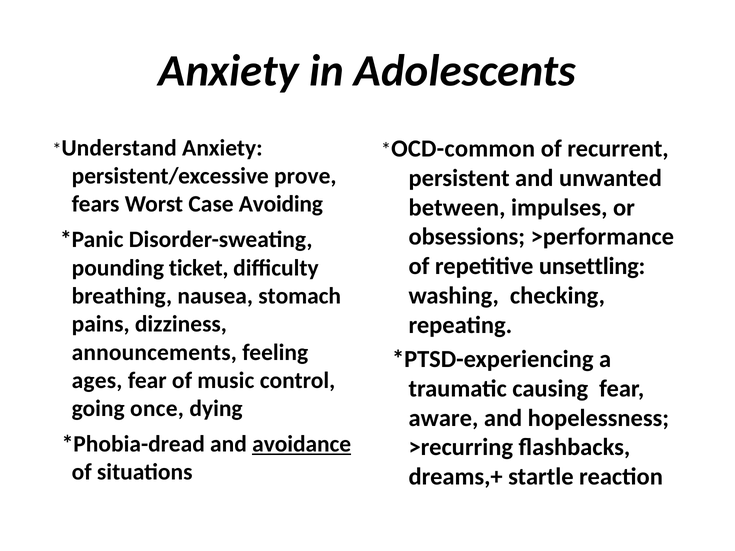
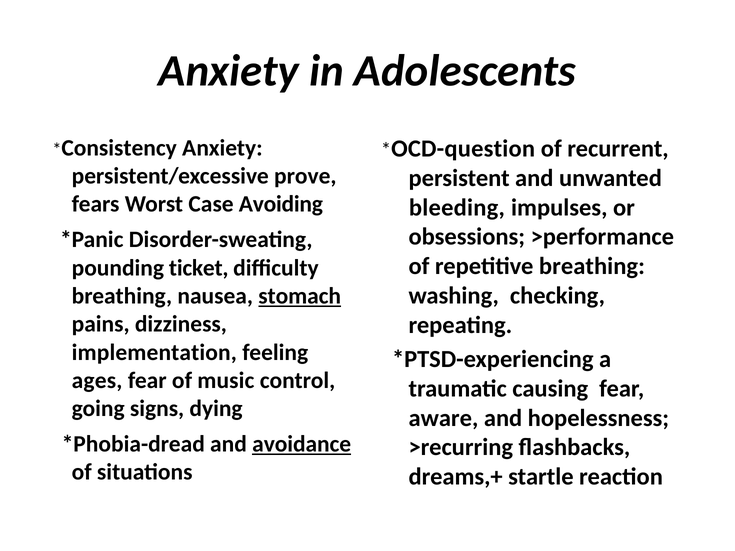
OCD-common: OCD-common -> OCD-question (463, 149)
Understand: Understand -> Consistency (119, 148)
between: between -> bleeding (457, 208)
repetitive unsettling: unsettling -> breathing (592, 266)
stomach underline: none -> present (300, 296)
announcements: announcements -> implementation (154, 352)
once: once -> signs (157, 409)
